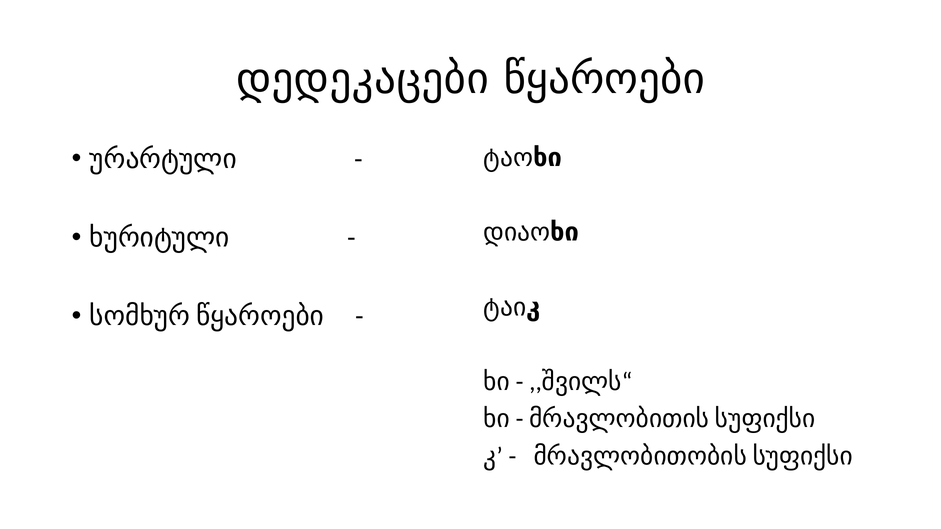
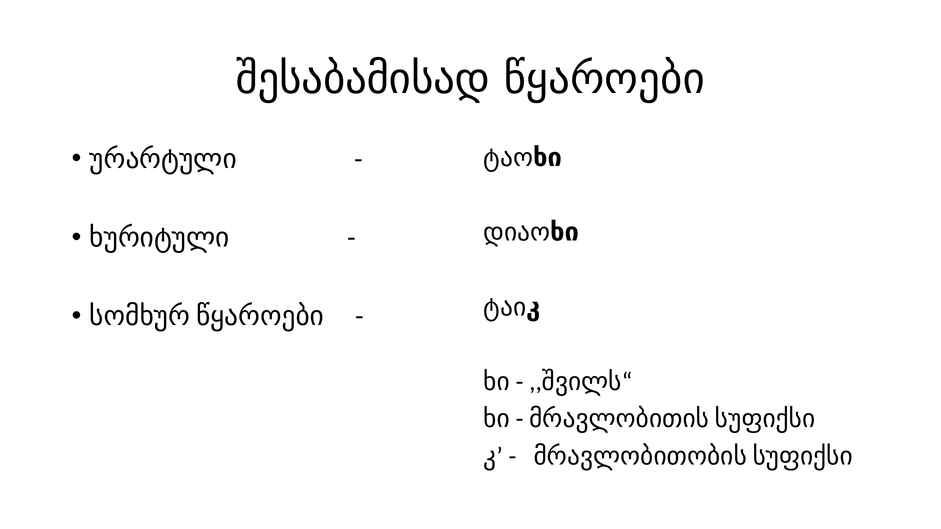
დედეკაცები: დედეკაცები -> შესაბამისად (363, 79)
